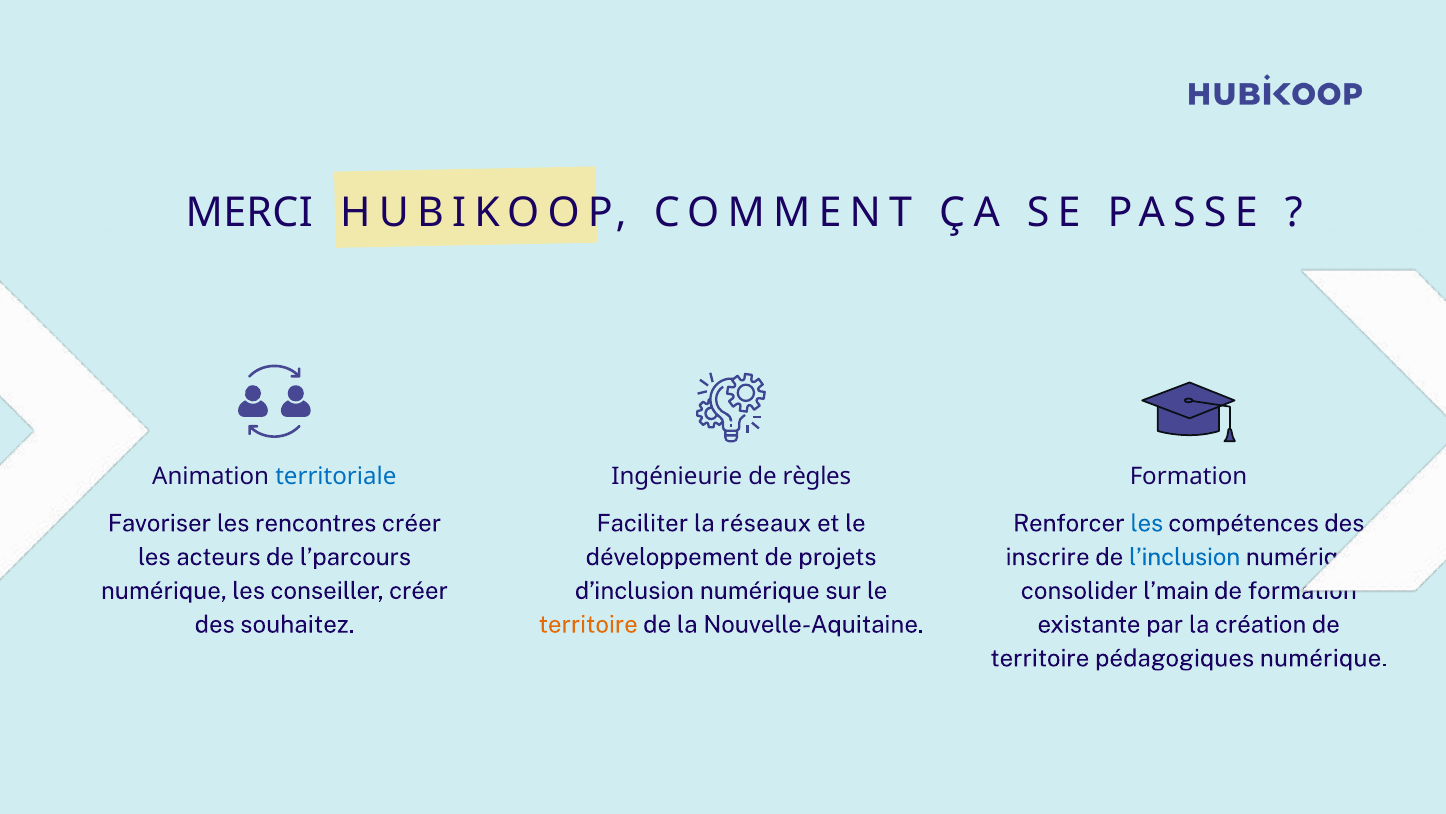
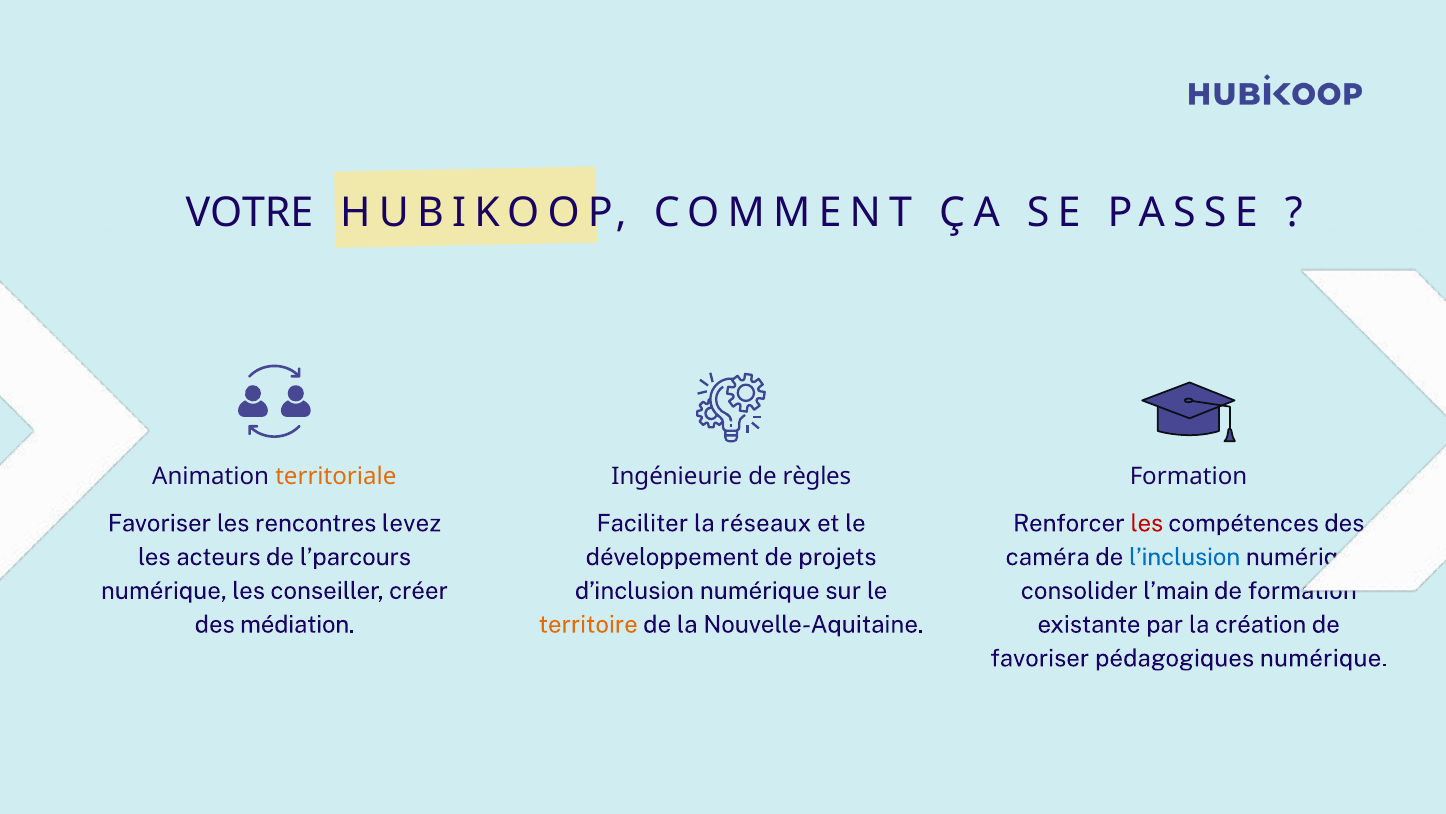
MERCI: MERCI -> VOTRE (249, 213)
territoriale colour: blue -> orange (336, 476)
rencontres créer: créer -> levez (411, 523)
les colour: blue -> red (1147, 523)
inscrire: inscrire -> caméra (1048, 557)
souhaitez: souhaitez -> médiation (297, 624)
territoire: territoire -> favoriser (1040, 658)
